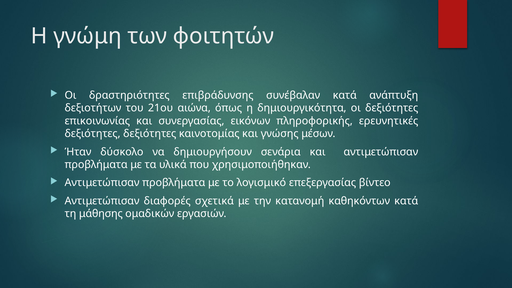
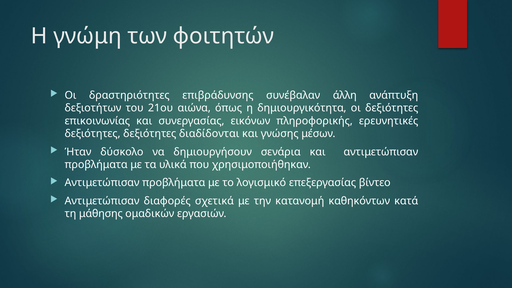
συνέβαλαν κατά: κατά -> άλλη (345, 95)
καινοτομίας: καινοτομίας -> διαδίδονται (209, 134)
